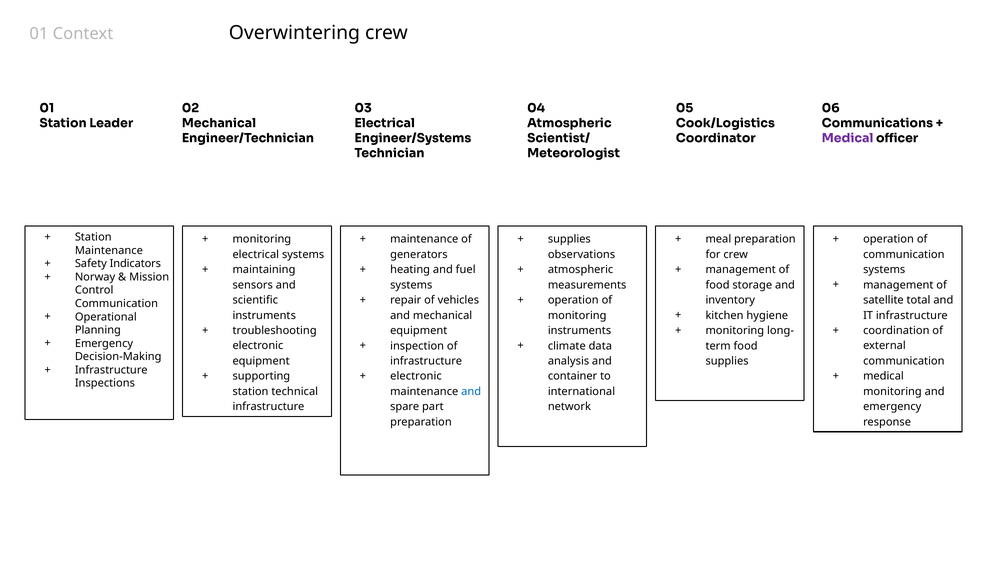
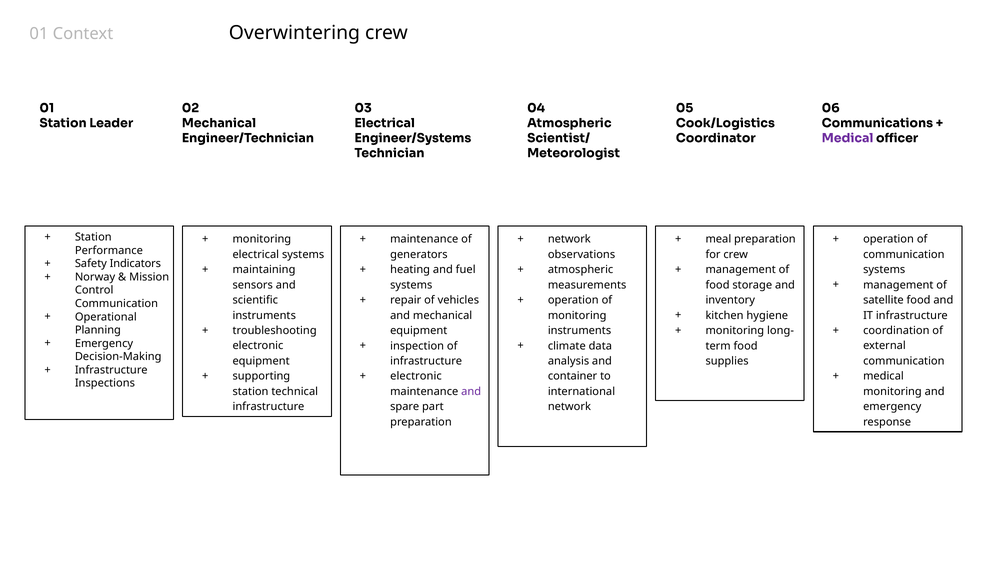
supplies: supplies -> network (569, 239)
Maintenance: Maintenance -> Performance (109, 250)
satellite total: total -> food (919, 300)
and colour: blue -> purple (471, 391)
